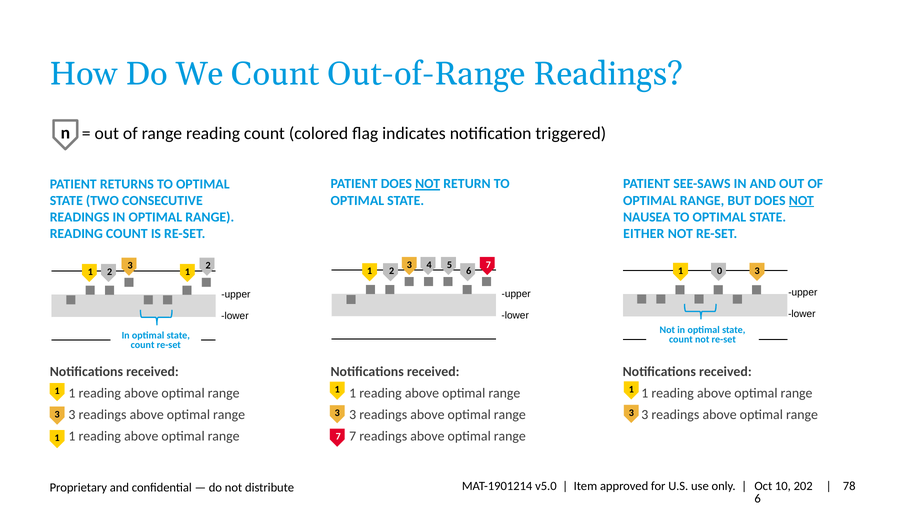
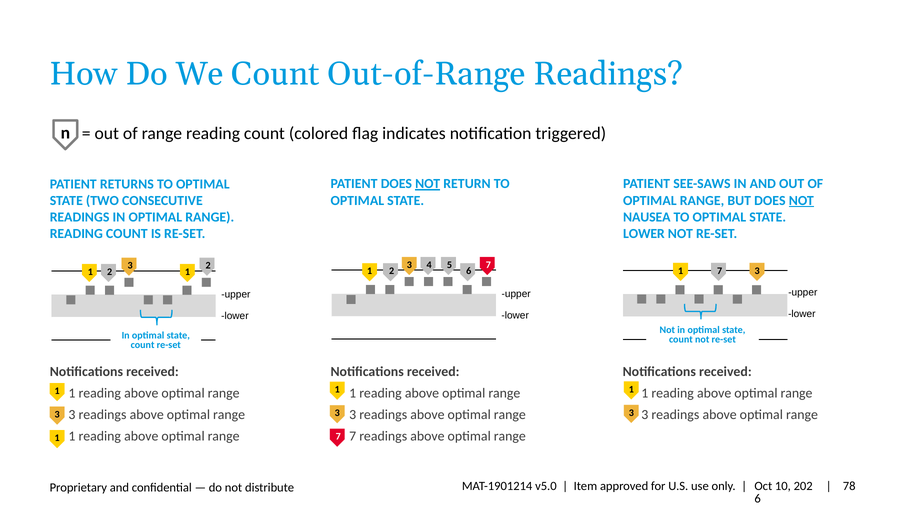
EITHER: EITHER -> LOWER (644, 234)
1 0: 0 -> 7 (720, 271)
